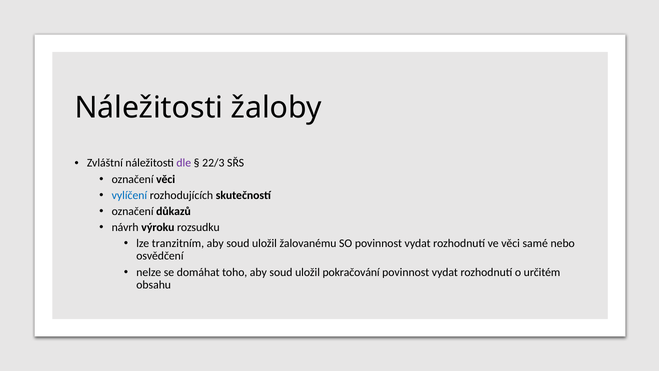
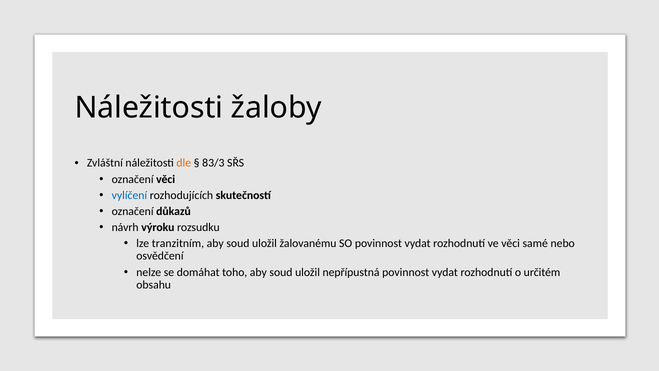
dle colour: purple -> orange (184, 163)
22/3: 22/3 -> 83/3 (213, 163)
pokračování: pokračování -> nepřípustná (351, 272)
